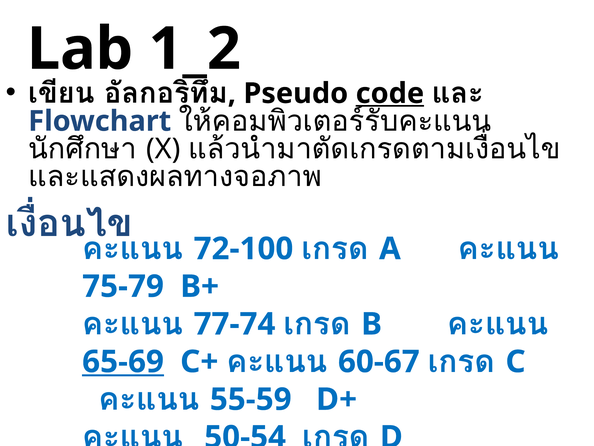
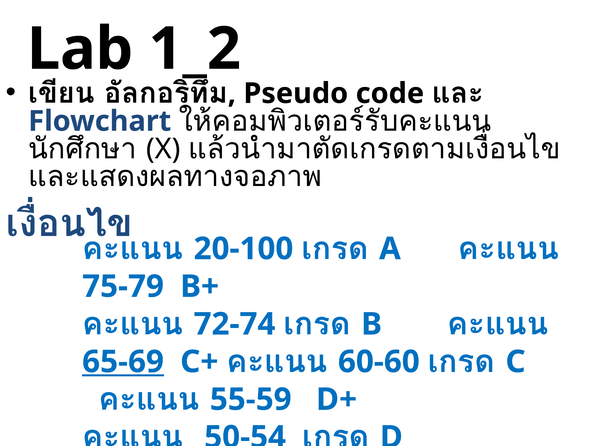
code underline: present -> none (390, 93)
72-100: 72-100 -> 20-100 (243, 249)
77-74: 77-74 -> 72-74 (235, 324)
60-67: 60-67 -> 60-60 (379, 361)
